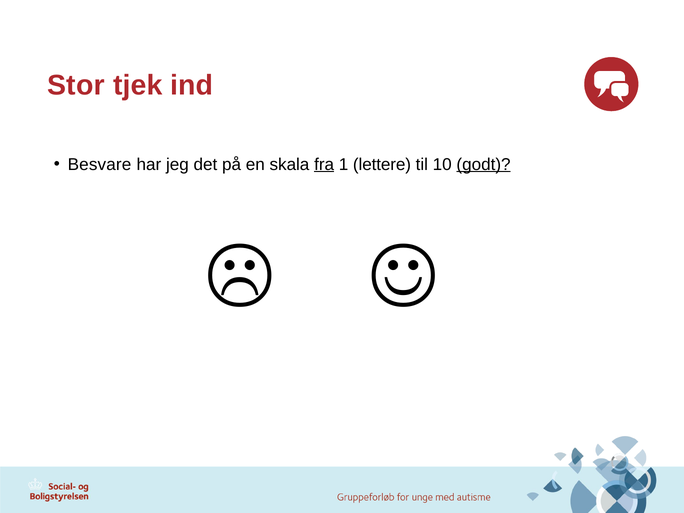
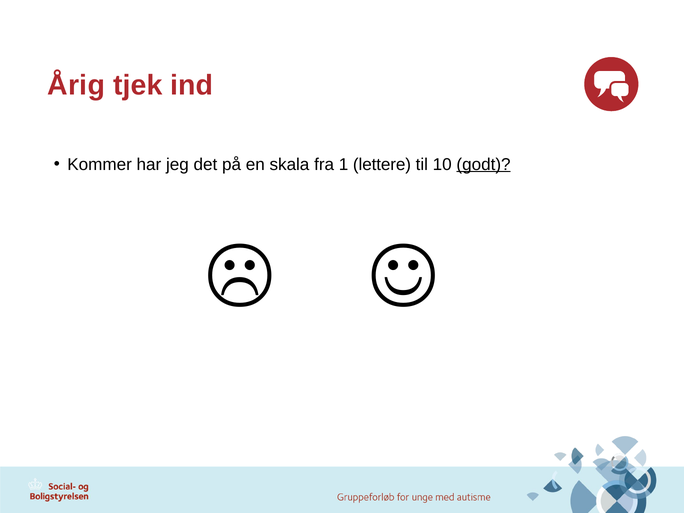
Stor: Stor -> Årig (76, 85)
Besvare: Besvare -> Kommer (100, 164)
fra underline: present -> none (324, 164)
